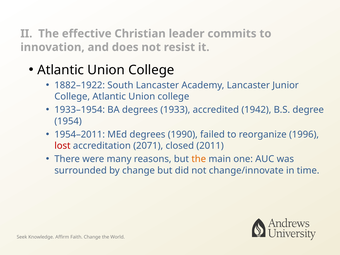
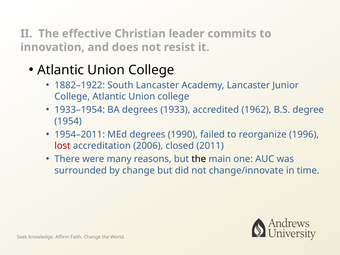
1942: 1942 -> 1962 (256, 110)
2071: 2071 -> 2006 (148, 146)
the colour: orange -> black (199, 159)
